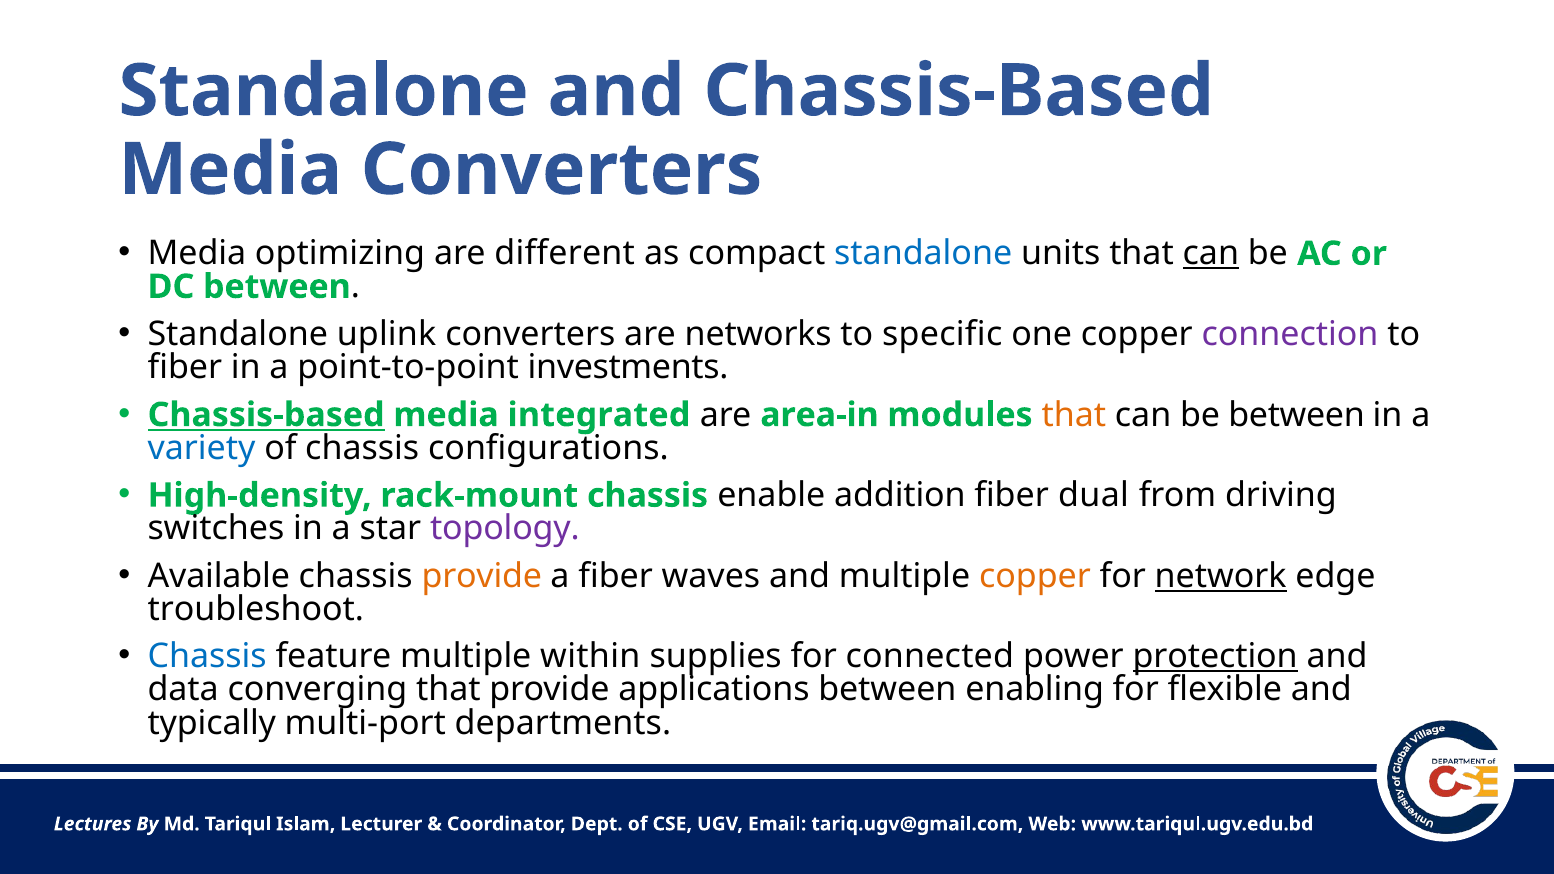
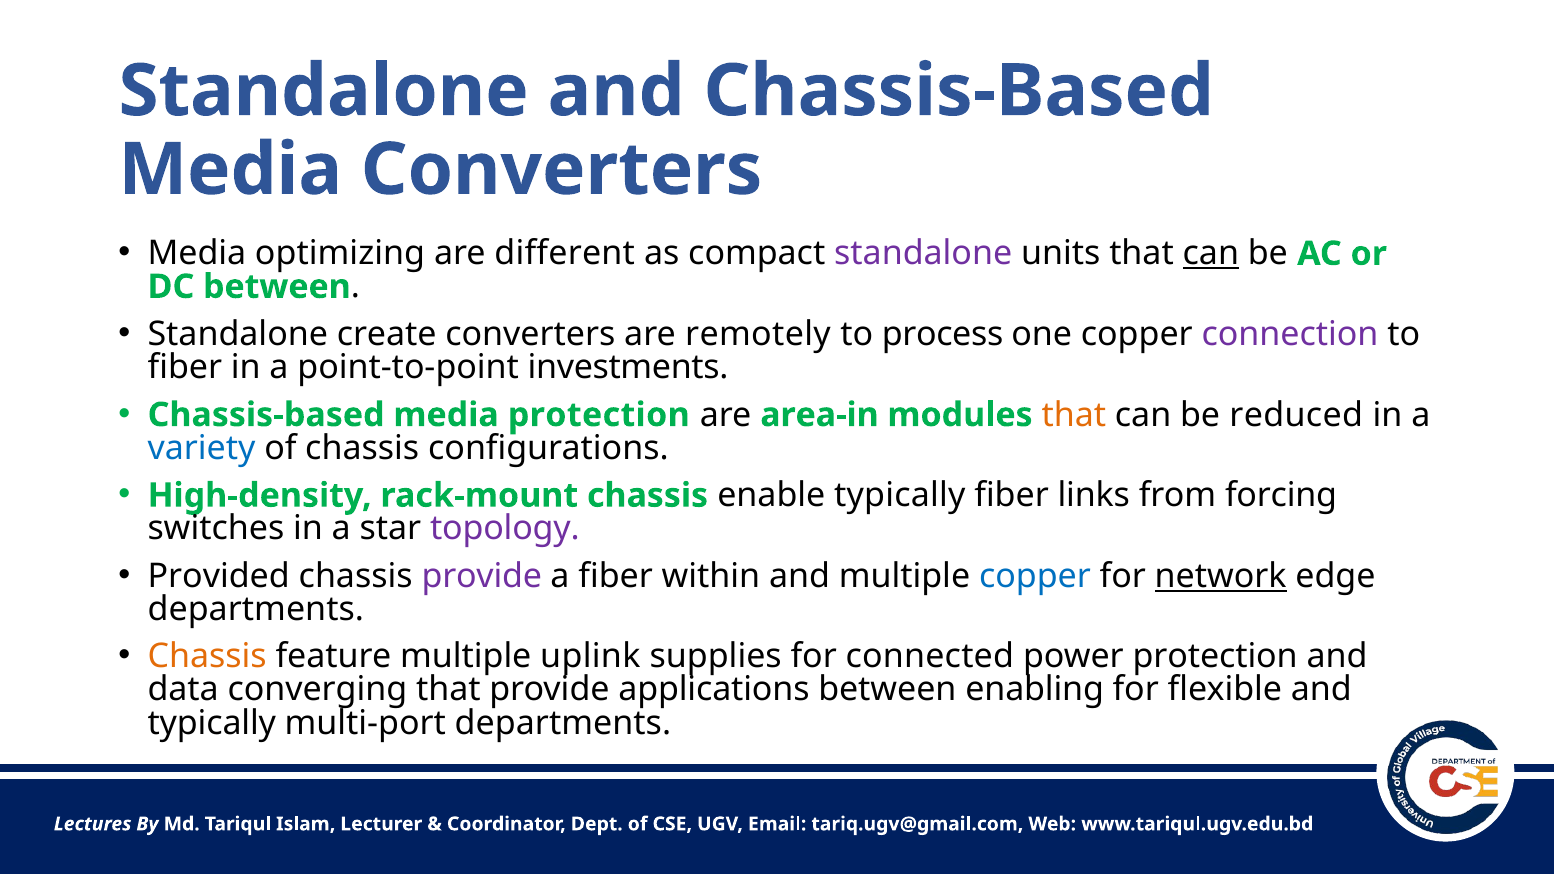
standalone colour: blue -> purple (923, 254)
uplink: uplink -> create (387, 334)
networks: networks -> remotely (758, 334)
specific: specific -> process (943, 334)
Chassis-based underline: present -> none (266, 415)
media integrated: integrated -> protection (599, 415)
be between: between -> reduced (1296, 415)
enable addition: addition -> typically (900, 496)
dual: dual -> links (1094, 496)
driving: driving -> forcing (1281, 496)
Available: Available -> Provided (219, 576)
provide colour: orange -> purple (482, 576)
waves: waves -> within (711, 576)
copper colour: orange -> blue (1035, 576)
troubleshoot: troubleshoot -> departments (256, 609)
Chassis colour: blue -> orange (207, 657)
within: within -> uplink (590, 657)
protection underline: present -> none (1215, 657)
